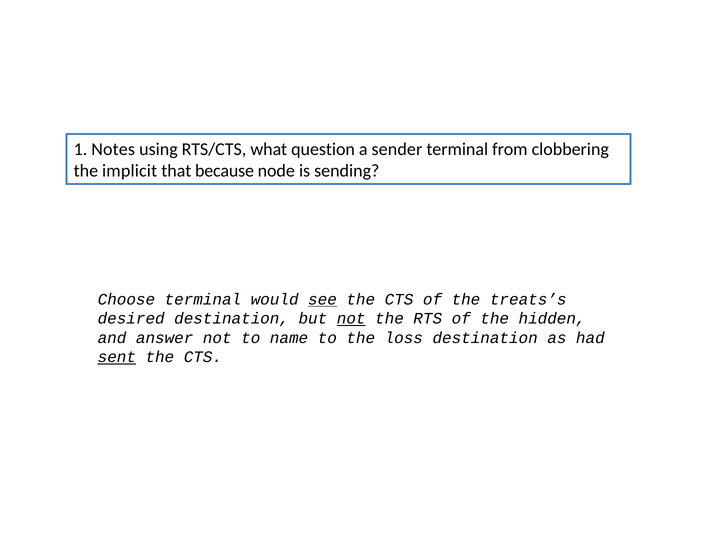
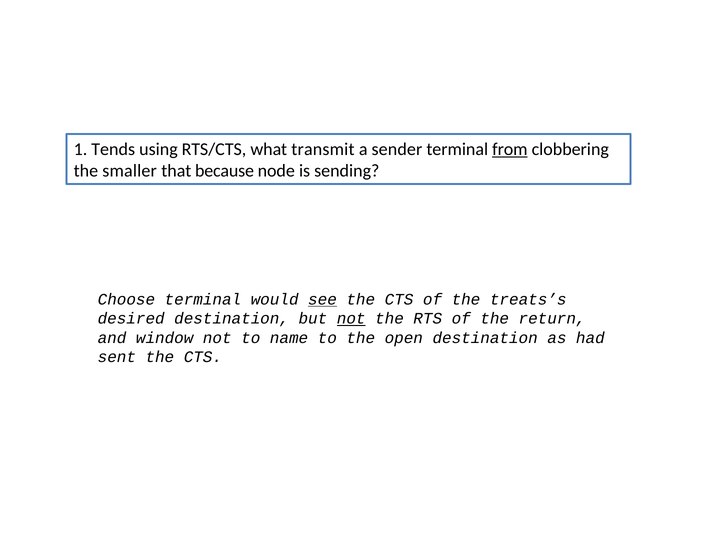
Notes: Notes -> Tends (113, 149)
question: question -> transmit (323, 149)
from underline: none -> present (510, 149)
implicit: implicit -> smaller (130, 171)
hidden: hidden -> return (552, 319)
answer: answer -> window (165, 338)
loss: loss -> open (404, 338)
sent underline: present -> none (117, 357)
